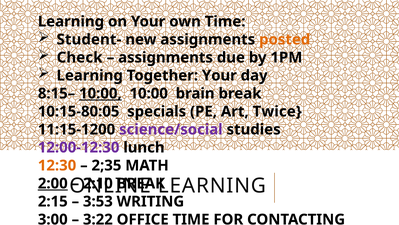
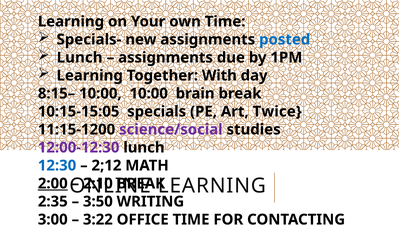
Student-: Student- -> Specials- (89, 39)
posted colour: orange -> blue (285, 39)
Check: Check -> Lunch (80, 57)
Together Your: Your -> With (219, 75)
10:00 underline: present -> none (100, 93)
10:15-80:05: 10:15-80:05 -> 10:15-15:05 (79, 111)
12:30 colour: orange -> blue (57, 165)
2;35: 2;35 -> 2;12 (106, 165)
2:15: 2:15 -> 2:35 (53, 201)
3:53: 3:53 -> 3:50 (98, 201)
